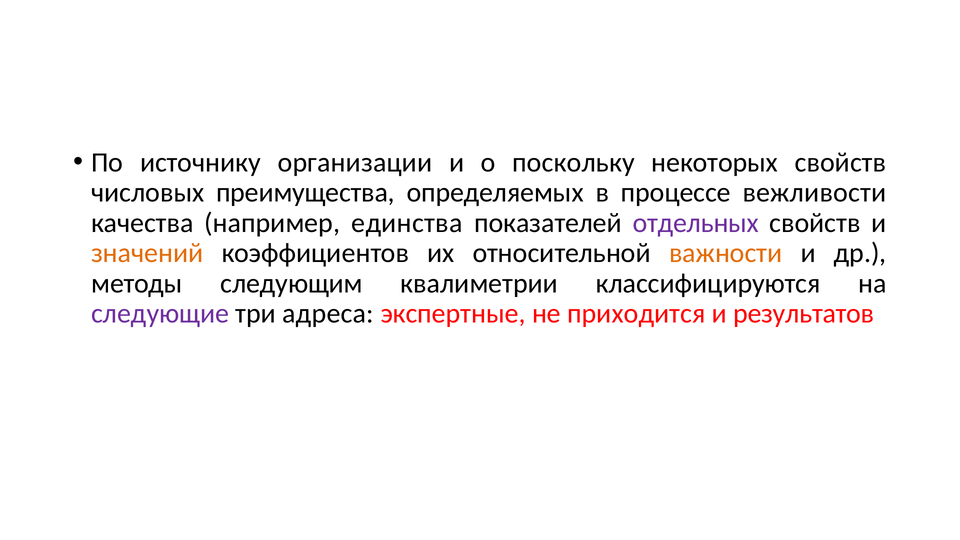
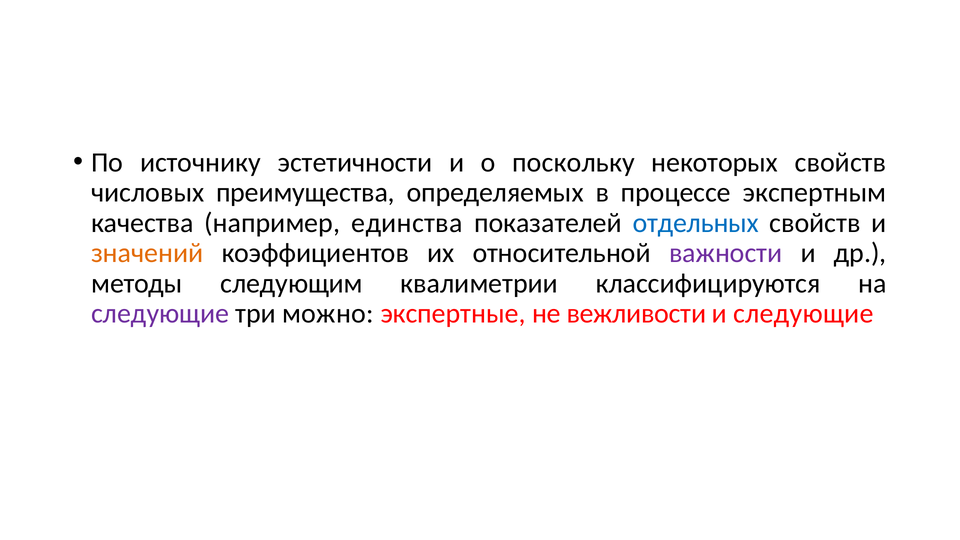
организации: организации -> эстетичности (355, 162)
вежливости: вежливости -> экспертным (815, 193)
отдельных colour: purple -> blue (696, 223)
важности colour: orange -> purple (726, 253)
адреса: адреса -> можно (328, 314)
приходится: приходится -> вежливости (636, 314)
и результатов: результатов -> следующие (803, 314)
